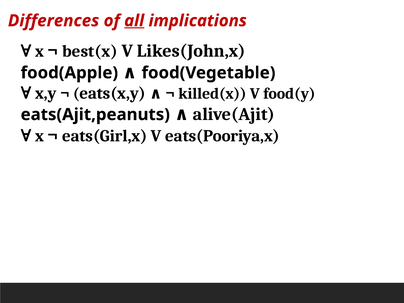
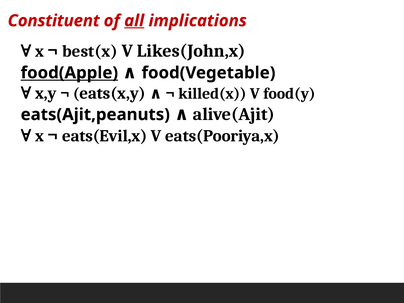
Differences: Differences -> Constituent (54, 21)
food(Apple underline: none -> present (69, 73)
eats(Girl,x: eats(Girl,x -> eats(Evil,x (105, 136)
